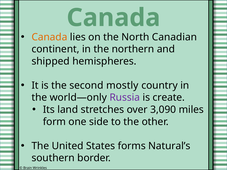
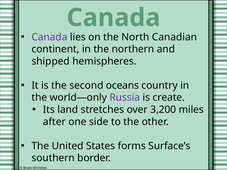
Canada colour: orange -> purple (49, 37)
mostly: mostly -> oceans (122, 86)
3,090: 3,090 -> 3,200 (163, 110)
form: form -> after (54, 122)
Natural’s: Natural’s -> Surface’s (169, 146)
